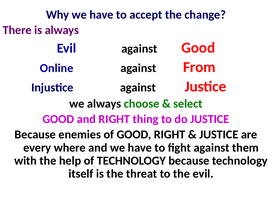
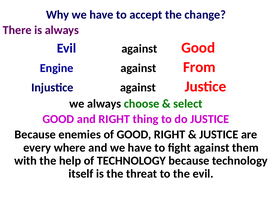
Online: Online -> Engine (57, 68)
